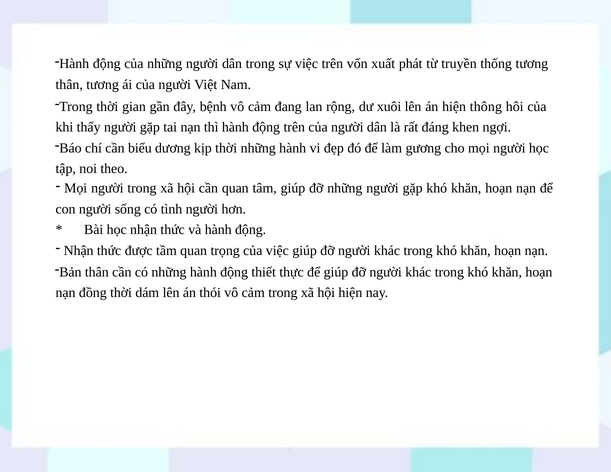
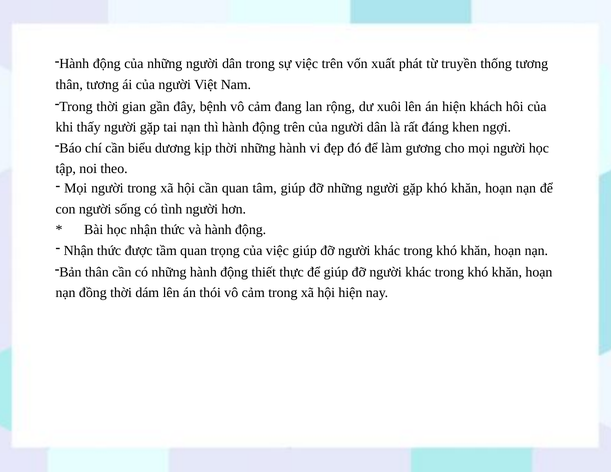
thông: thông -> khách (486, 107)
